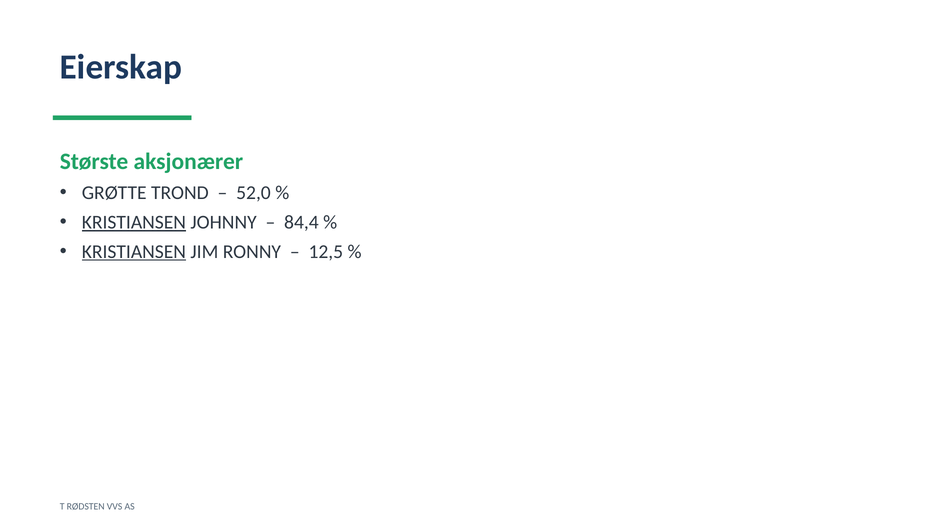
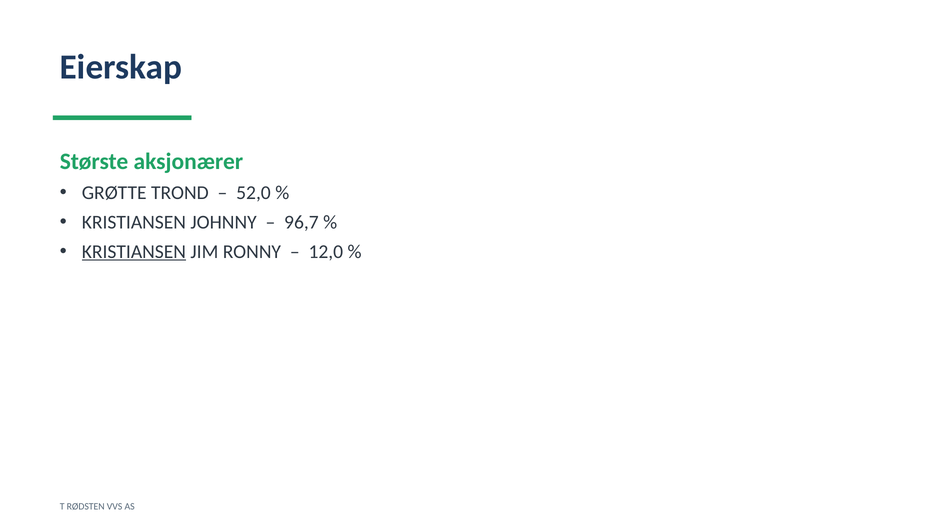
KRISTIANSEN underline: present -> none (134, 222)
84,4: 84,4 -> 96,7 (301, 222)
12,5: 12,5 -> 12,0 (326, 252)
